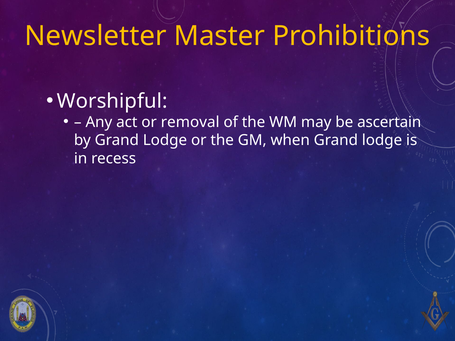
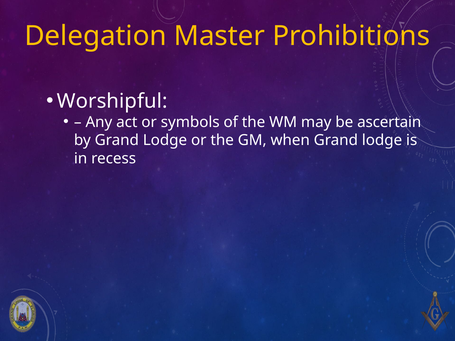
Newsletter: Newsletter -> Delegation (96, 36)
removal: removal -> symbols (190, 122)
